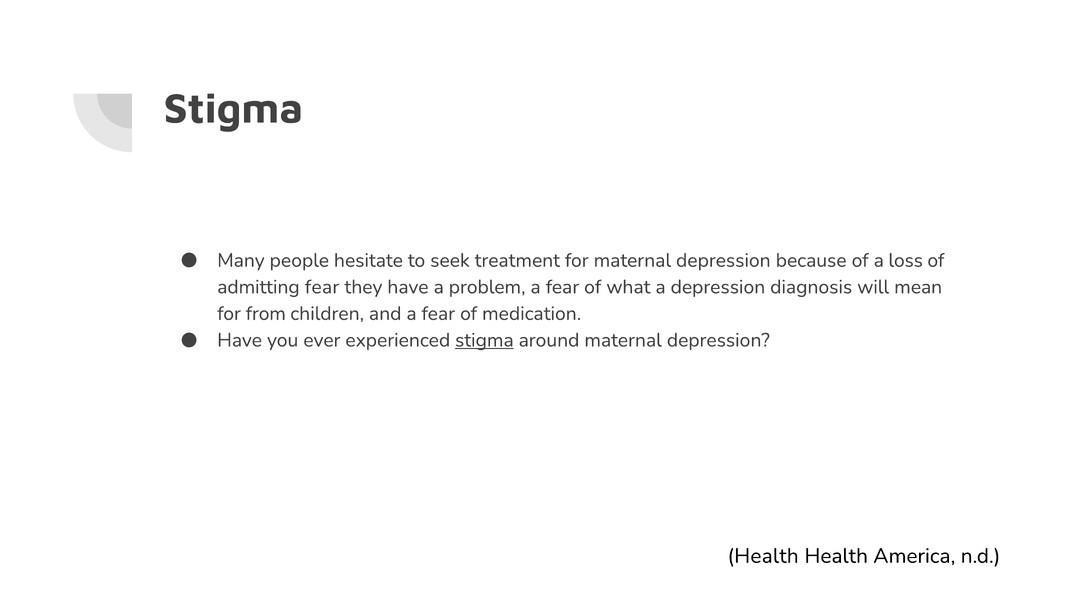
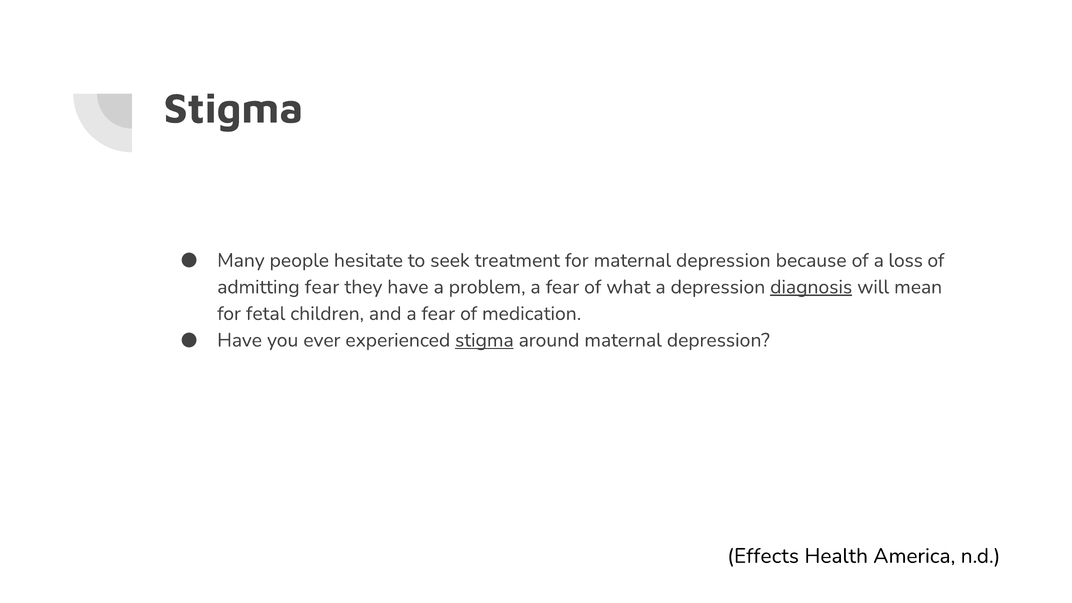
diagnosis underline: none -> present (811, 287)
from: from -> fetal (266, 314)
Health: Health -> Effects (763, 556)
